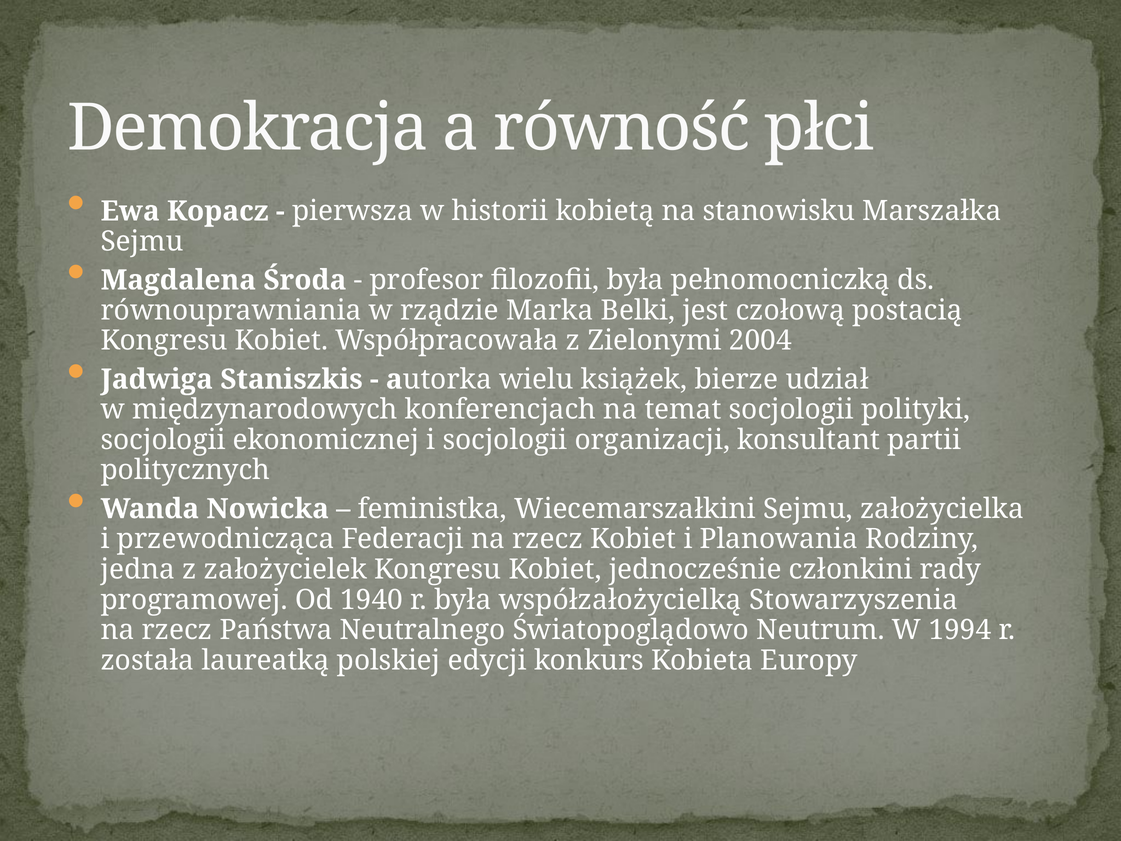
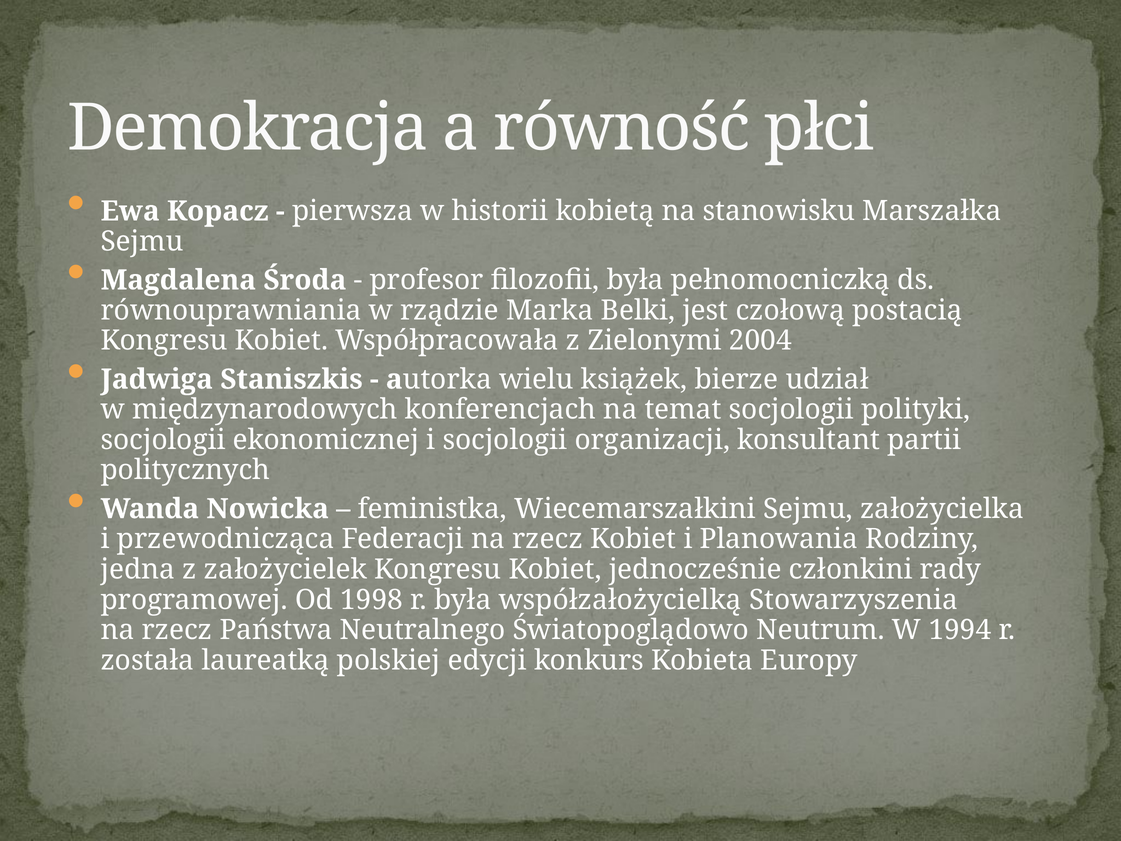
1940: 1940 -> 1998 (372, 600)
